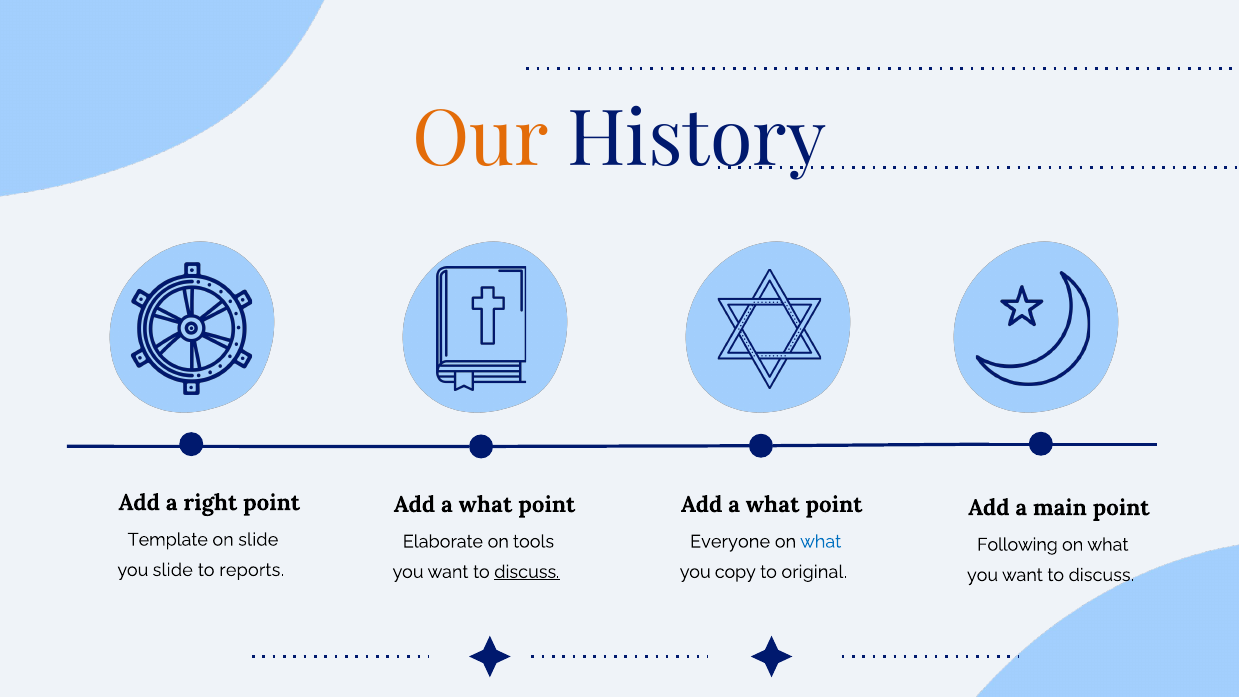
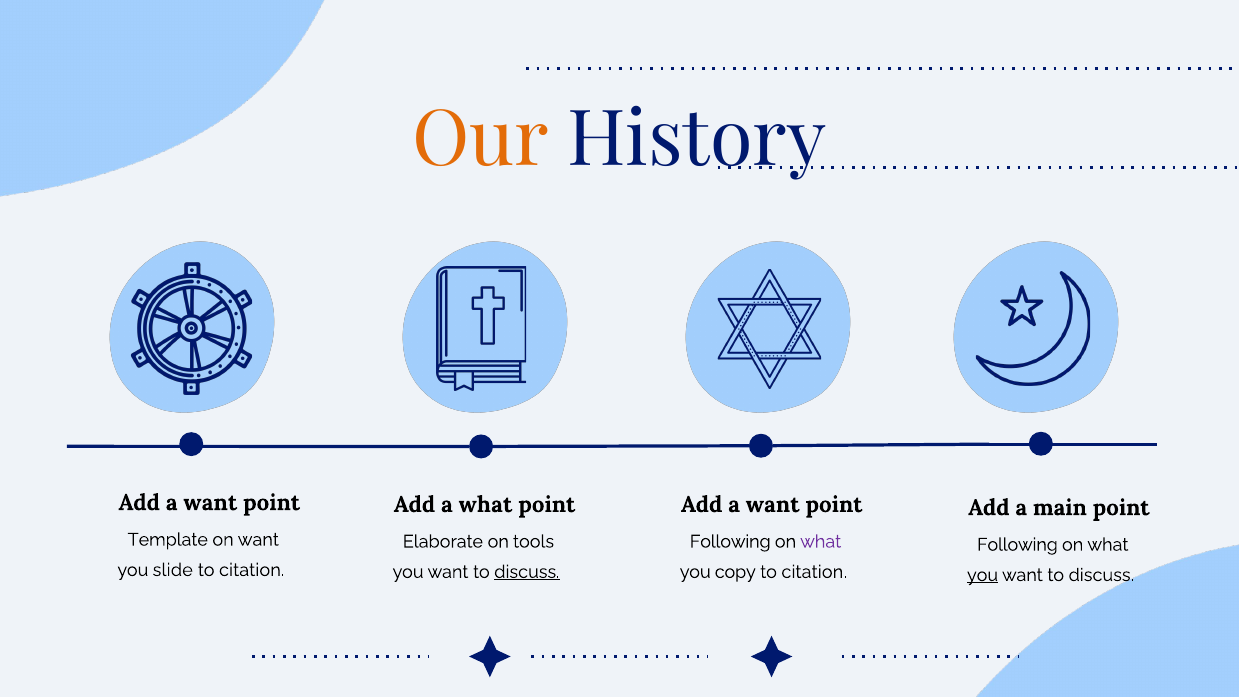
right: right -> want (210, 503)
what: what -> want (773, 505)
on slide: slide -> want (258, 540)
Everyone: Everyone -> Following (730, 542)
what colour: blue -> purple (821, 542)
reports: reports -> citation (252, 570)
original: original -> citation (814, 572)
you underline: none -> present (983, 575)
